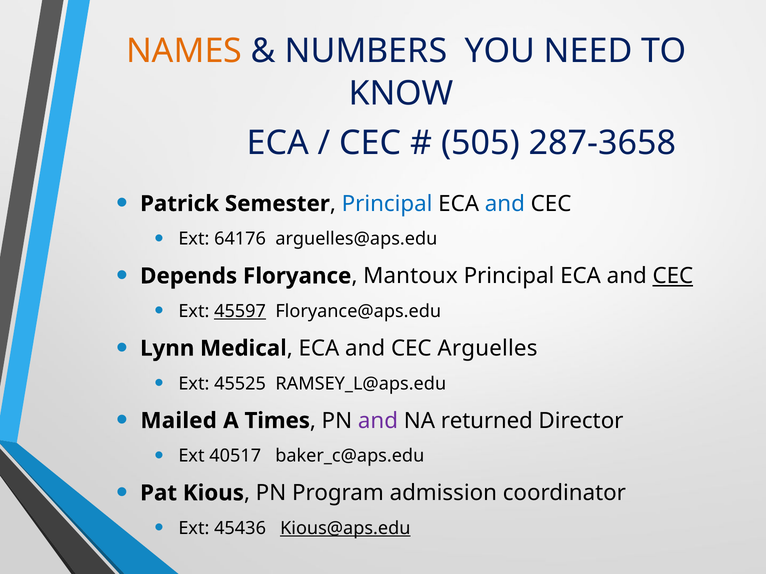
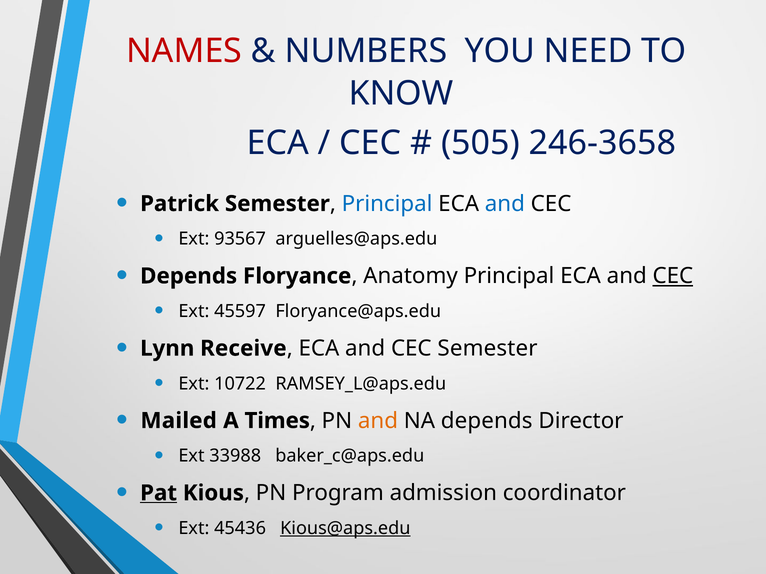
NAMES colour: orange -> red (184, 51)
287-3658: 287-3658 -> 246-3658 (602, 143)
64176: 64176 -> 93567 (240, 239)
Mantoux: Mantoux -> Anatomy (411, 276)
45597 underline: present -> none (240, 311)
Medical: Medical -> Receive (243, 349)
CEC Arguelles: Arguelles -> Semester (487, 349)
45525: 45525 -> 10722 (240, 384)
and colour: purple -> orange (378, 421)
NA returned: returned -> depends (487, 421)
40517: 40517 -> 33988 (235, 456)
Pat underline: none -> present (159, 493)
